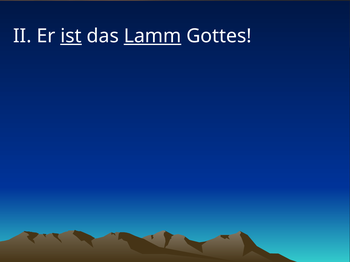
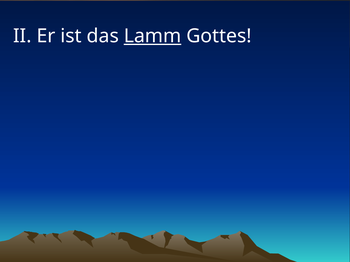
ist underline: present -> none (71, 36)
